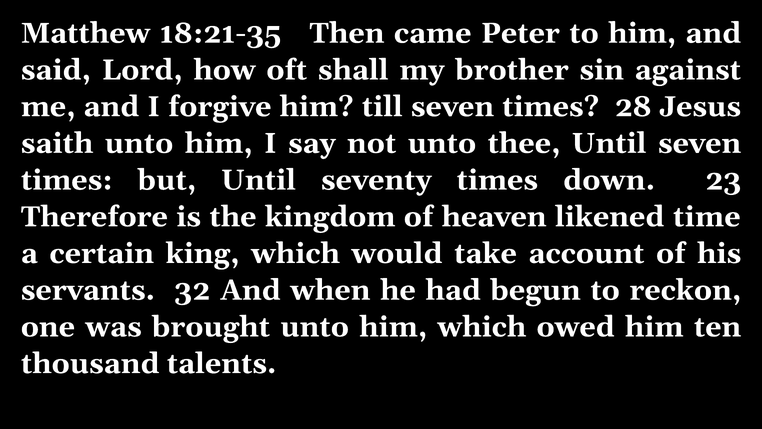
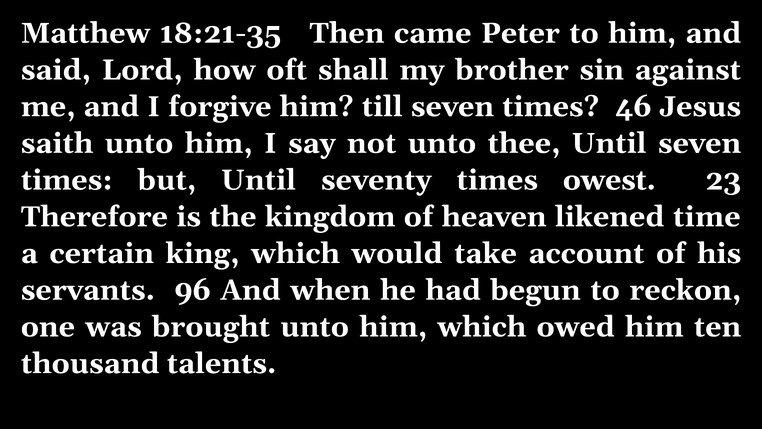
28: 28 -> 46 (633, 107)
down: down -> owest (609, 180)
32: 32 -> 96 (193, 290)
